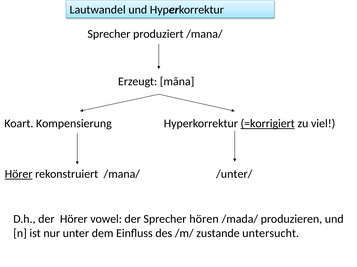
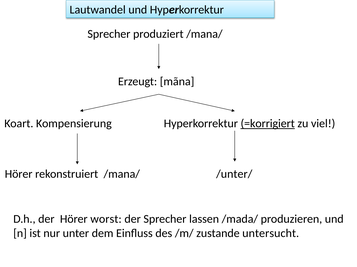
Hörer underline: present -> none (19, 175)
vowel: vowel -> worst (106, 220)
hören: hören -> lassen (204, 220)
